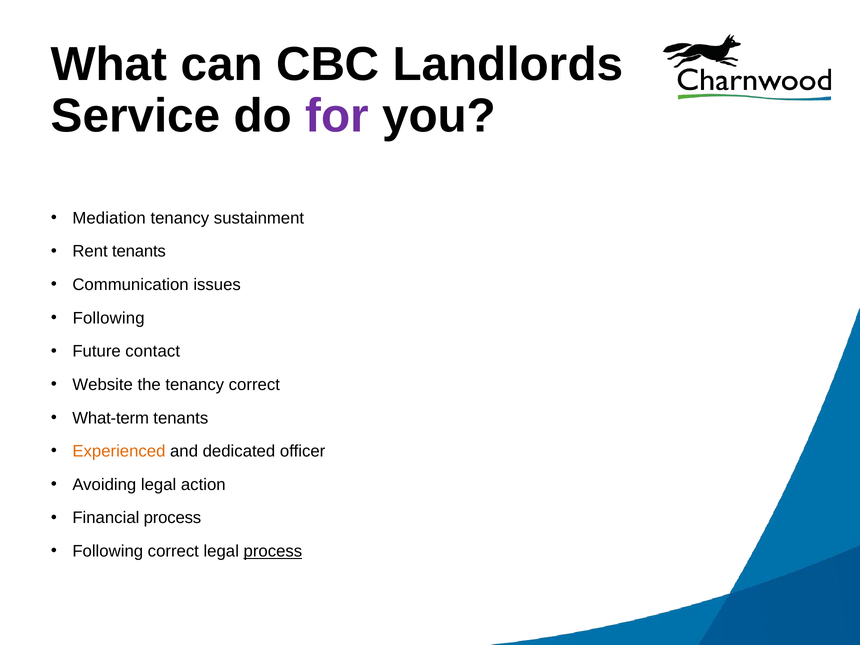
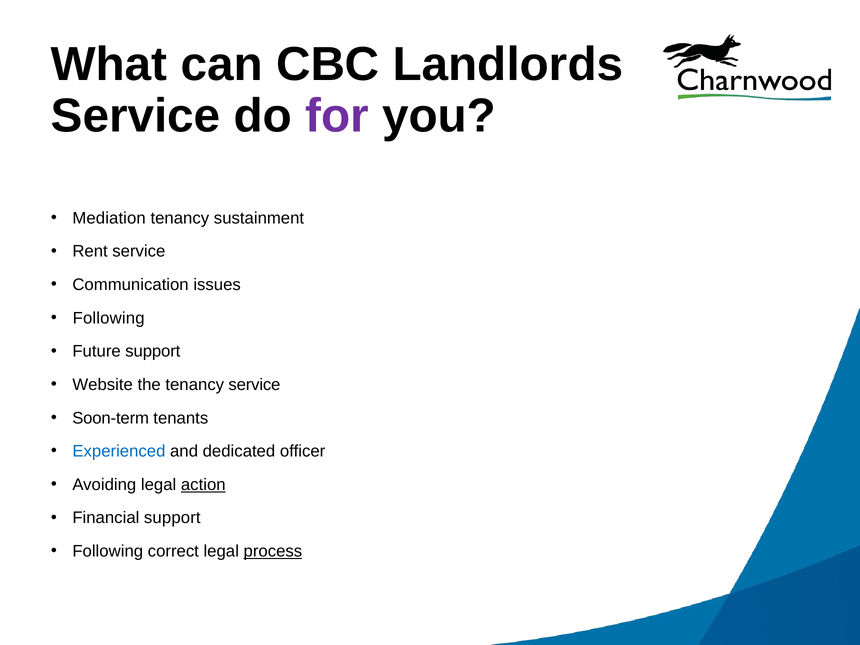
Rent tenants: tenants -> service (139, 251)
Future contact: contact -> support (153, 351)
tenancy correct: correct -> service (254, 385)
What-term: What-term -> Soon-term (111, 418)
Experienced colour: orange -> blue (119, 451)
action underline: none -> present (203, 485)
Financial process: process -> support (172, 518)
